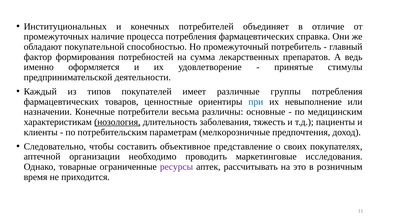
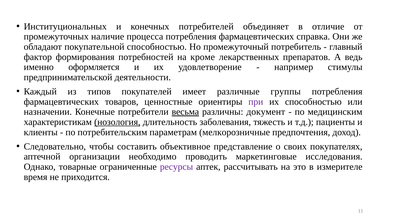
сумма: сумма -> кроме (203, 57)
принятые: принятые -> например (294, 67)
при colour: blue -> purple (256, 102)
их невыполнение: невыполнение -> способностью (313, 102)
весьма underline: none -> present (185, 112)
основные: основные -> документ (266, 112)
розничным: розничным -> измерителе (340, 167)
